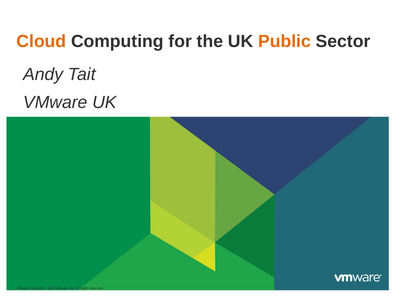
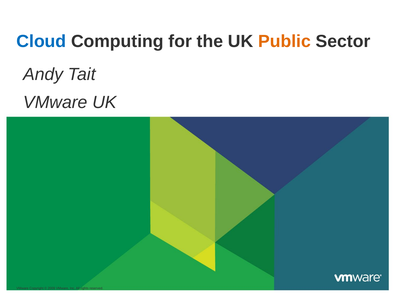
Cloud colour: orange -> blue (41, 41)
